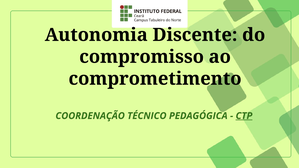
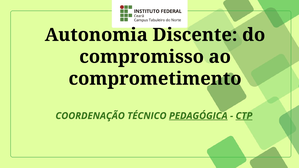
PEDAGÓGICA underline: none -> present (198, 116)
